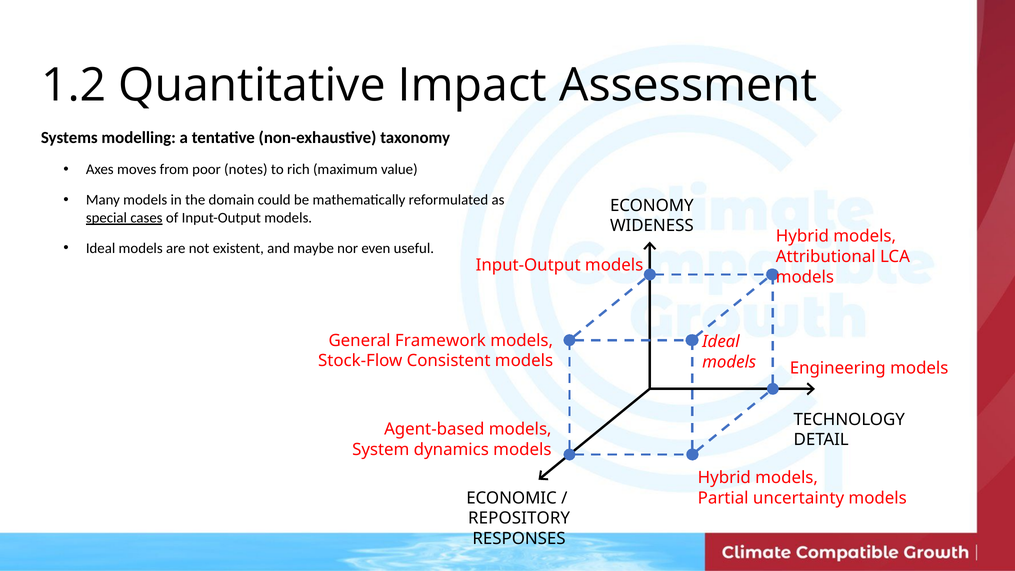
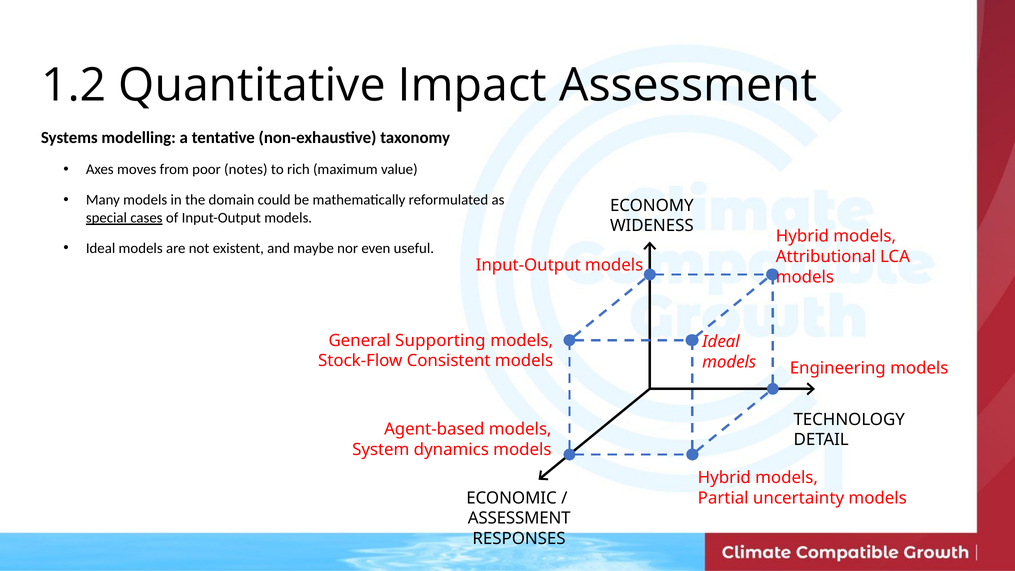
Framework: Framework -> Supporting (440, 340)
REPOSITORY: REPOSITORY -> ASSESSMENT (519, 518)
